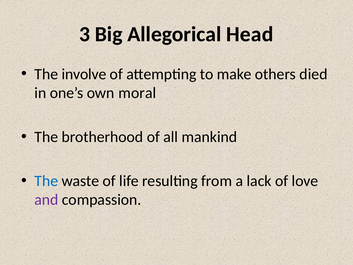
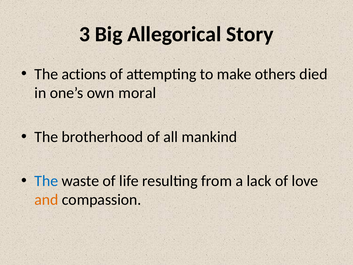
Head: Head -> Story (250, 34)
involve: involve -> actions (84, 74)
and colour: purple -> orange (46, 200)
